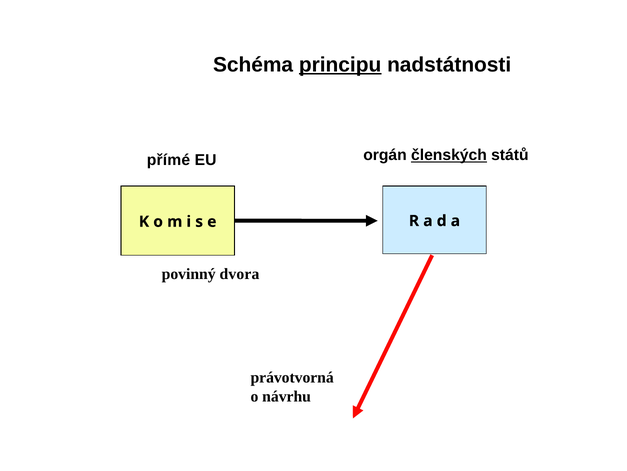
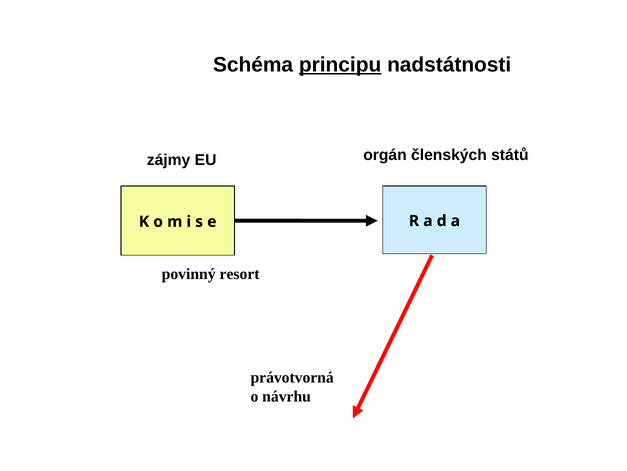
přímé: přímé -> zájmy (169, 160)
členských underline: present -> none (449, 155)
dvora: dvora -> resort (240, 274)
